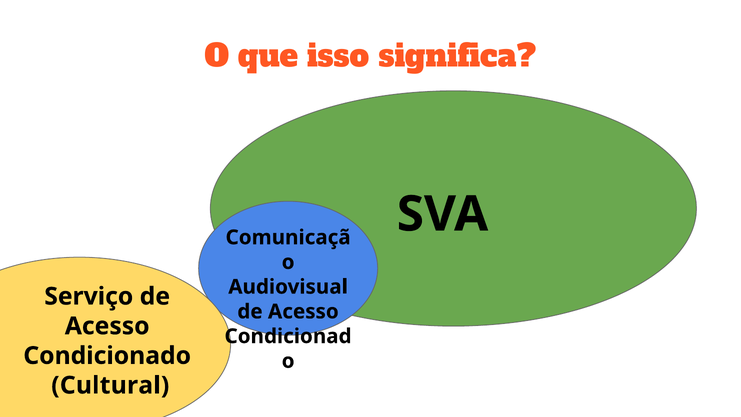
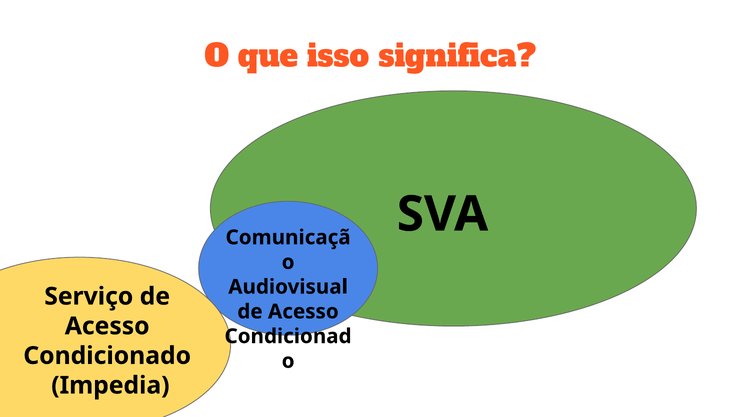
Cultural: Cultural -> Impedia (110, 385)
